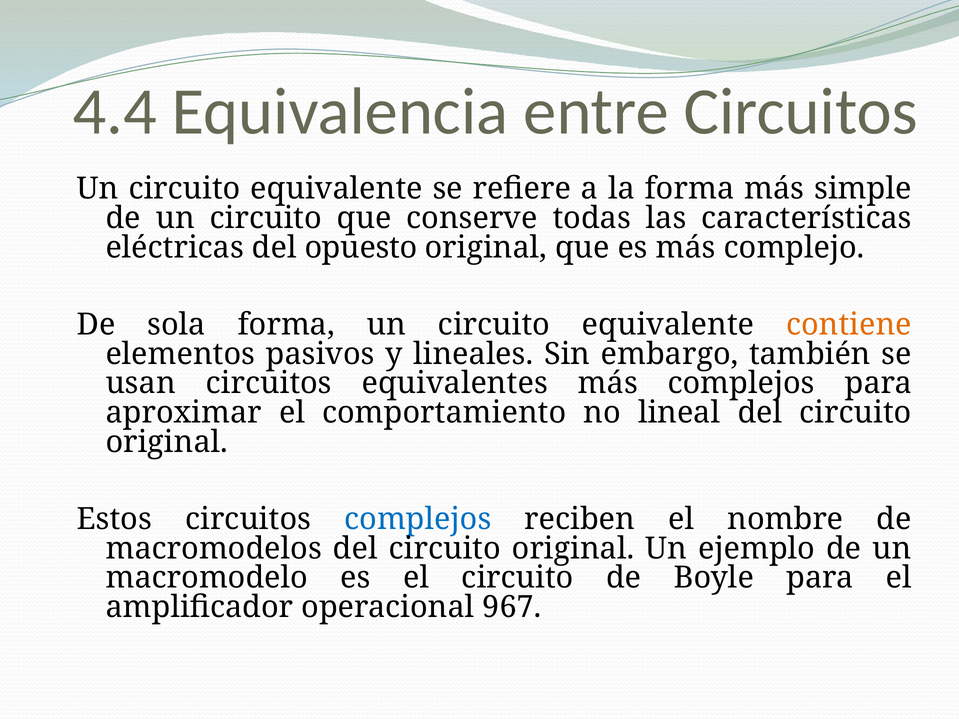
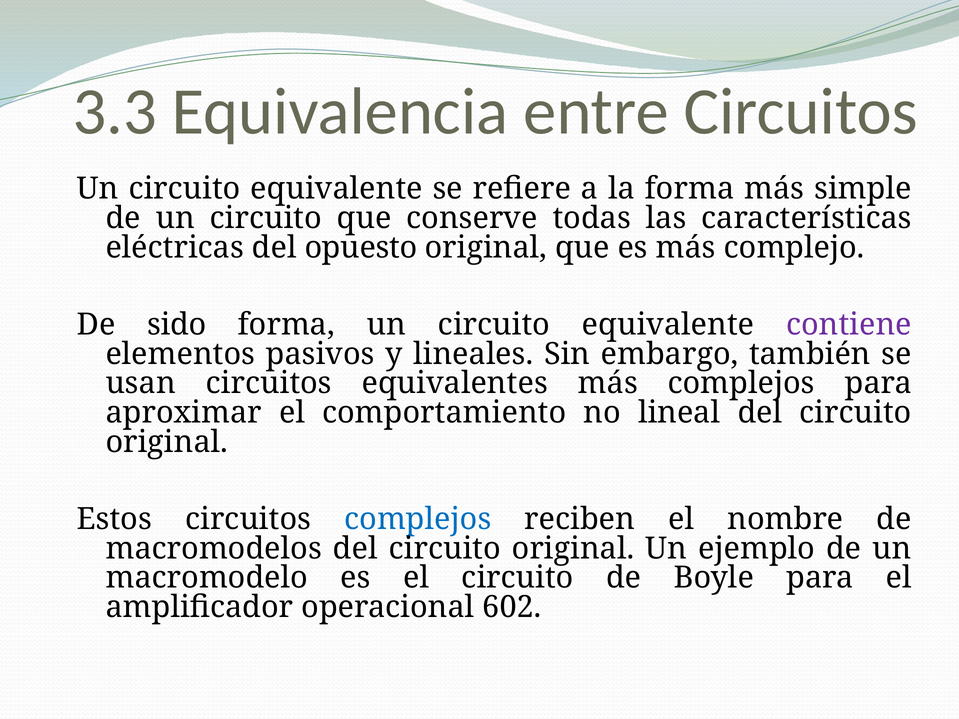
4.4: 4.4 -> 3.3 (115, 112)
sola: sola -> sido (177, 325)
contiene colour: orange -> purple (849, 325)
967: 967 -> 602 (512, 607)
